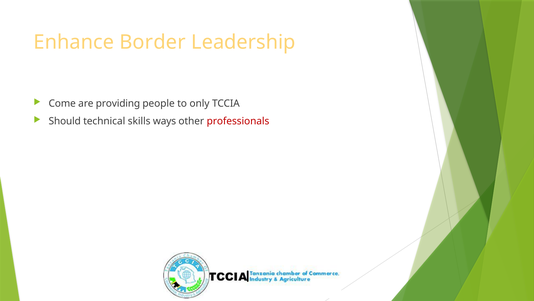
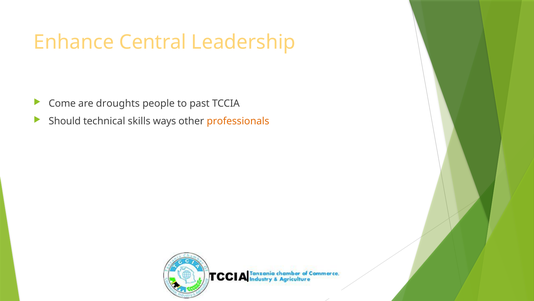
Border: Border -> Central (153, 42)
providing: providing -> droughts (118, 103)
only: only -> past (200, 103)
professionals colour: red -> orange (238, 121)
